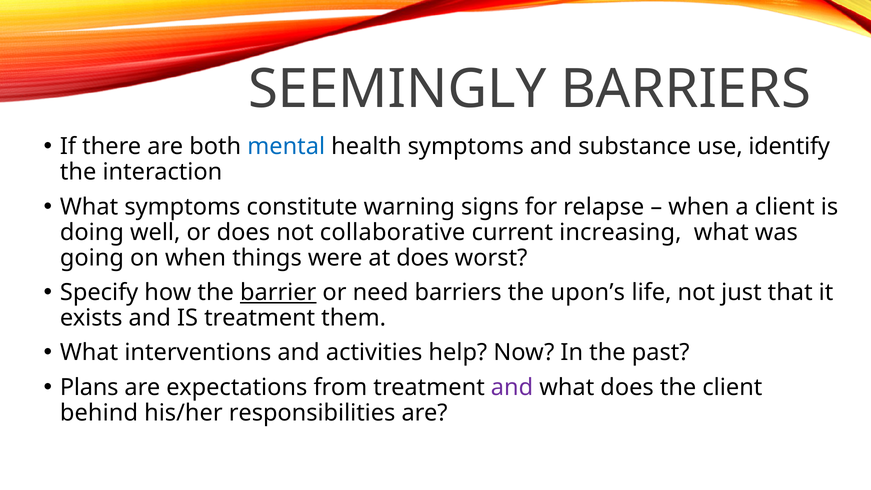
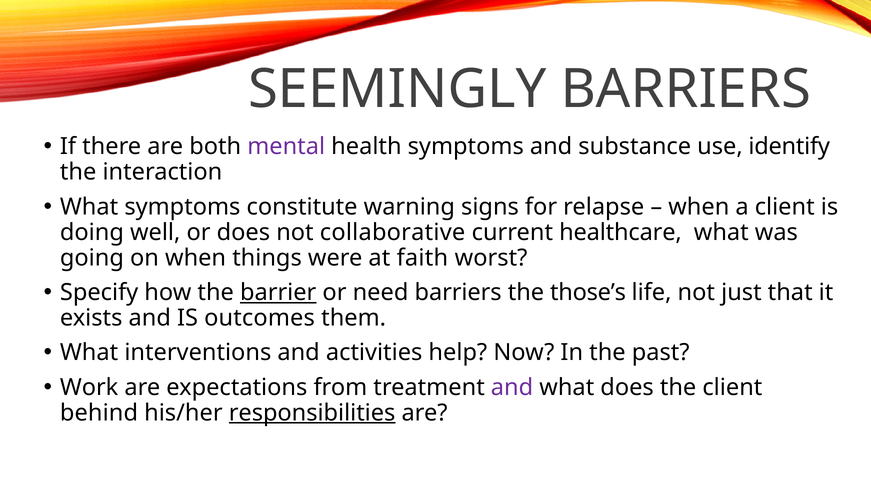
mental colour: blue -> purple (286, 147)
increasing: increasing -> healthcare (620, 232)
at does: does -> faith (422, 258)
upon’s: upon’s -> those’s (588, 292)
IS treatment: treatment -> outcomes (260, 318)
Plans: Plans -> Work (89, 387)
responsibilities underline: none -> present (312, 413)
